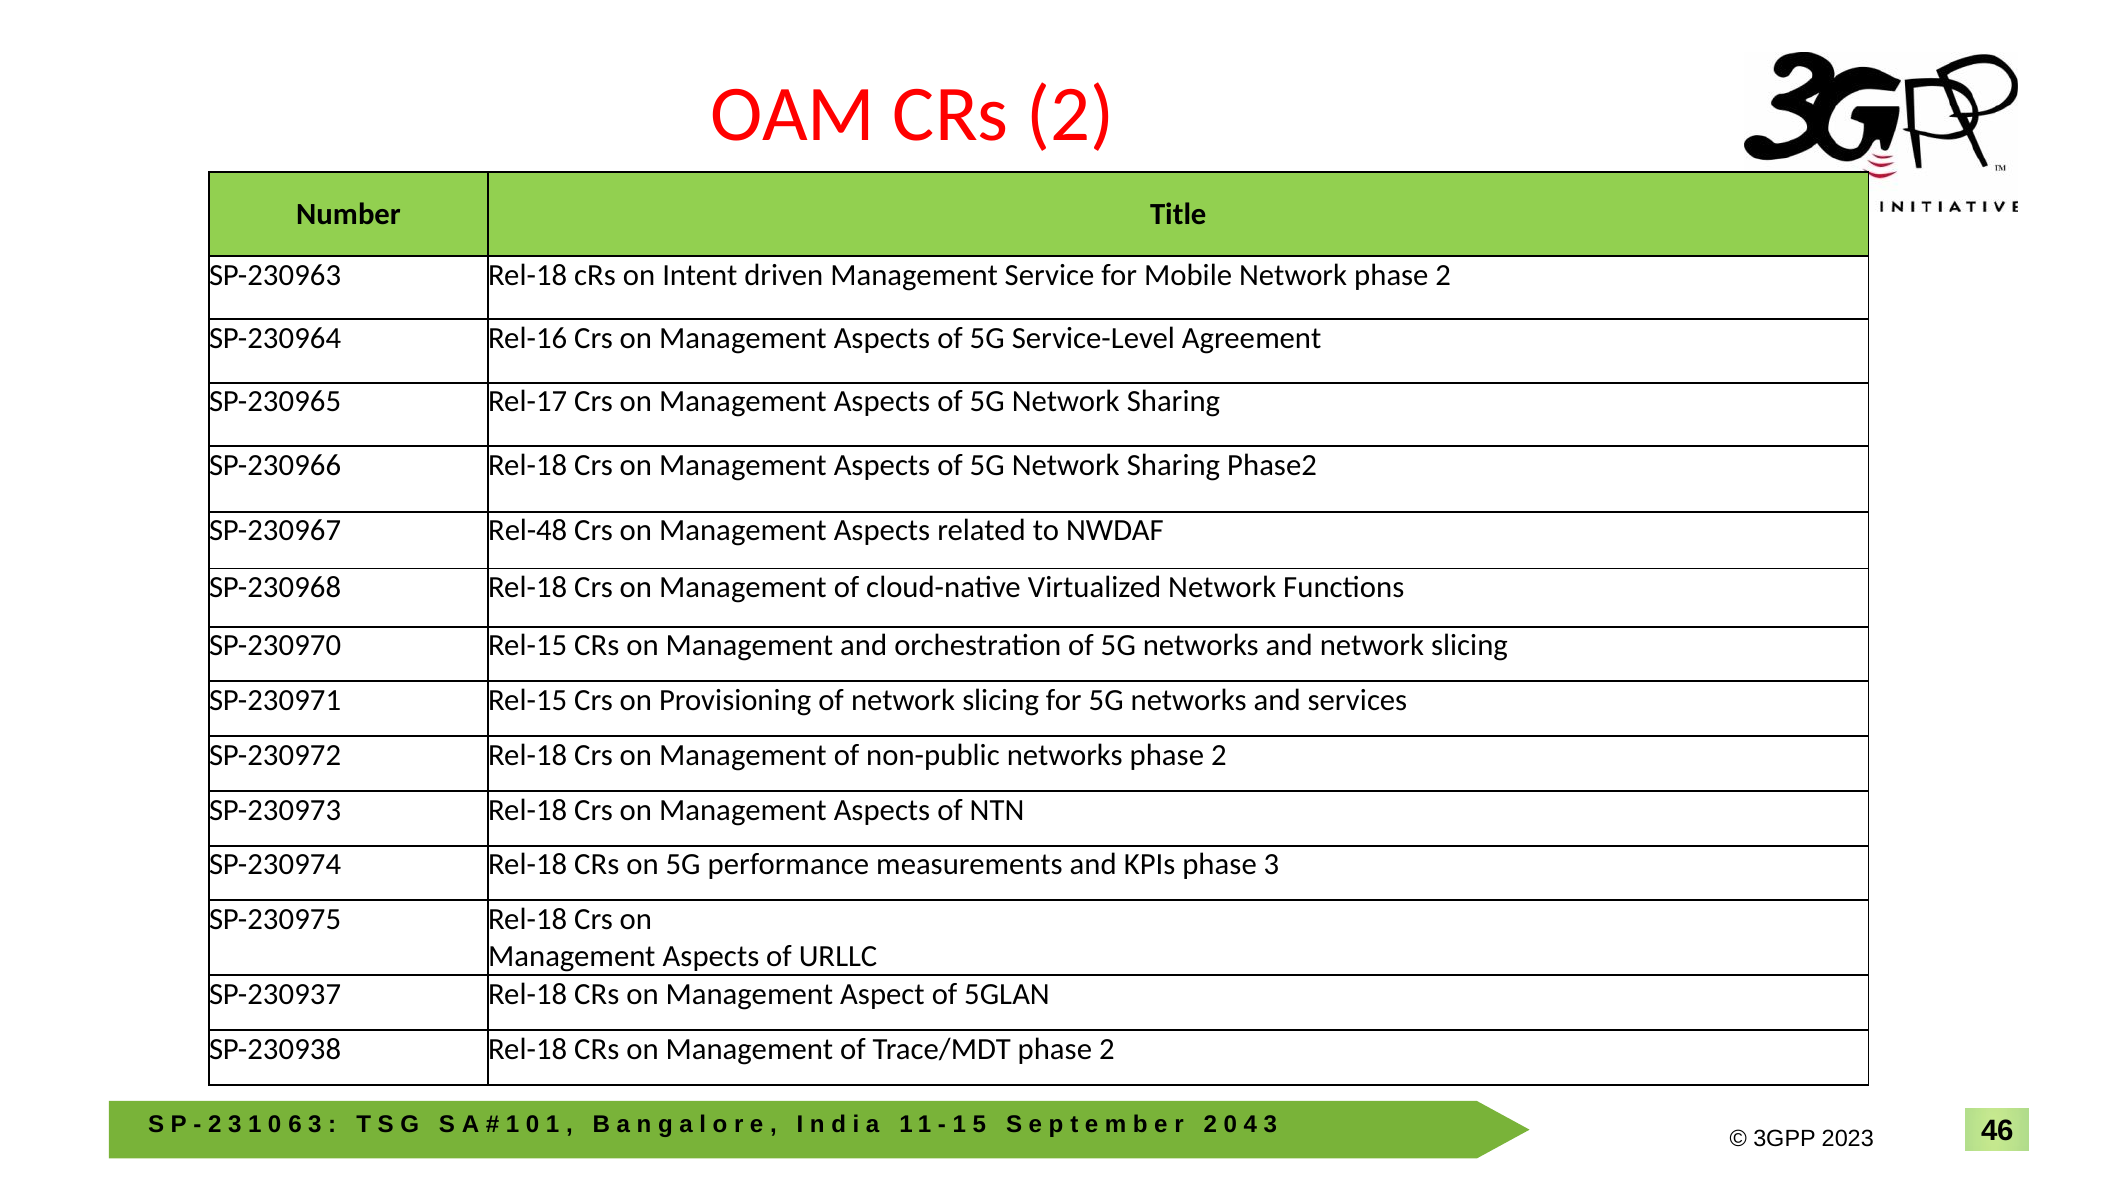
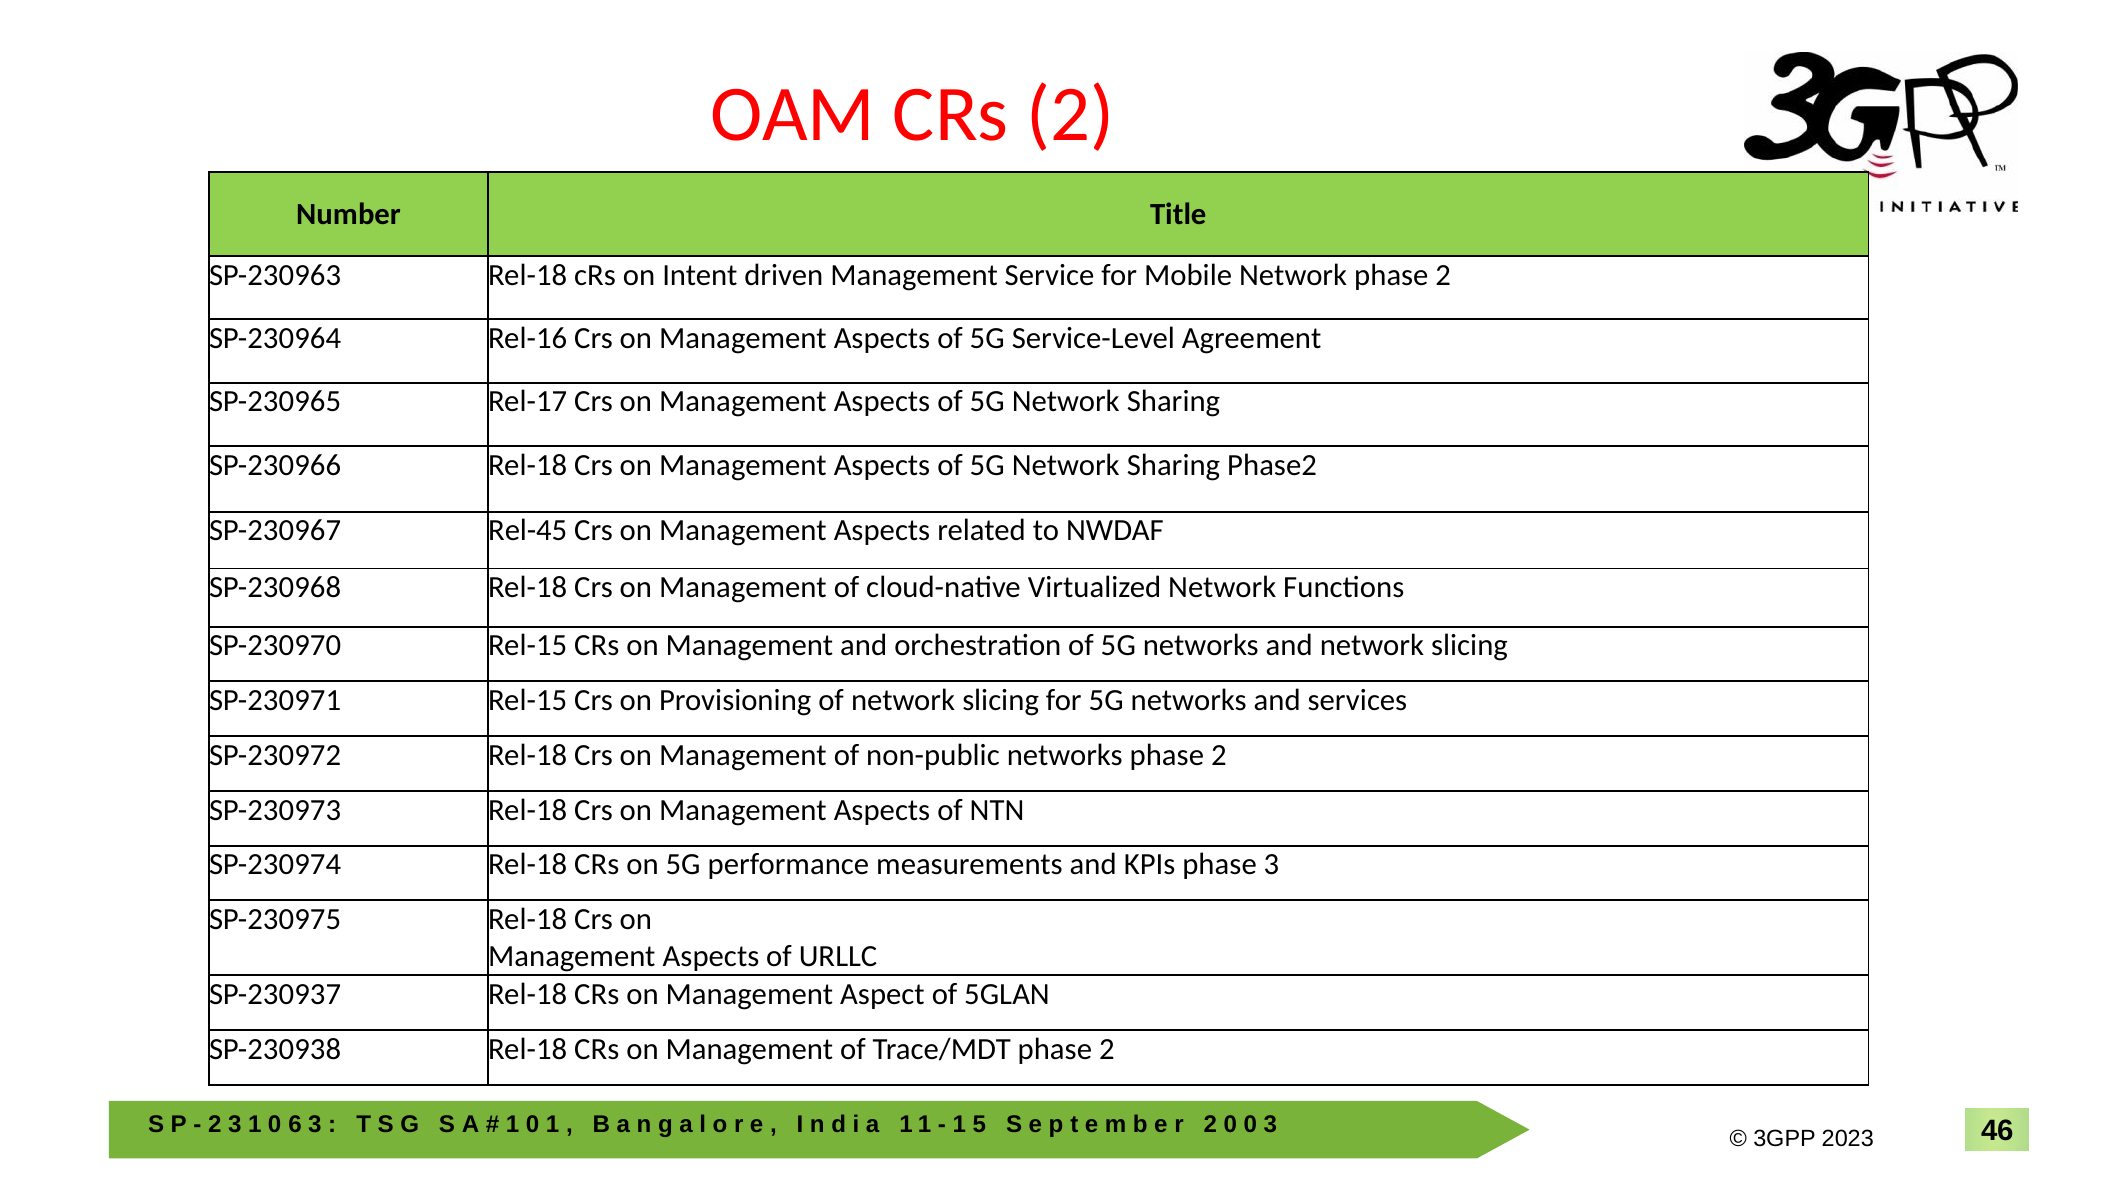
Rel-48: Rel-48 -> Rel-45 (528, 531)
4: 4 -> 0 (1250, 1125)
